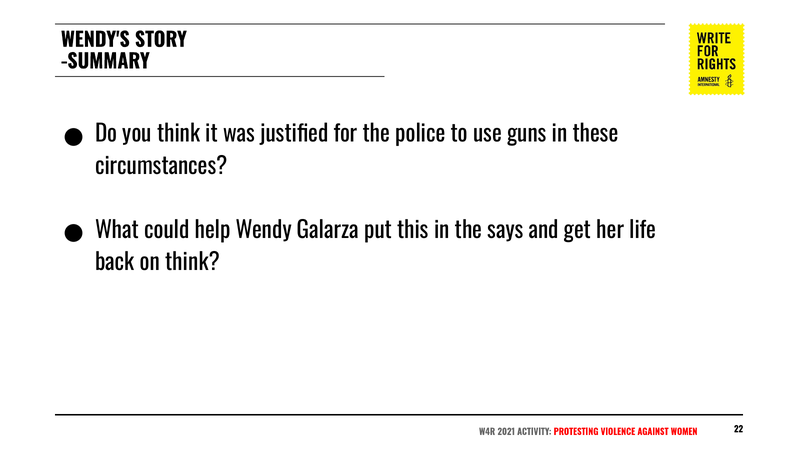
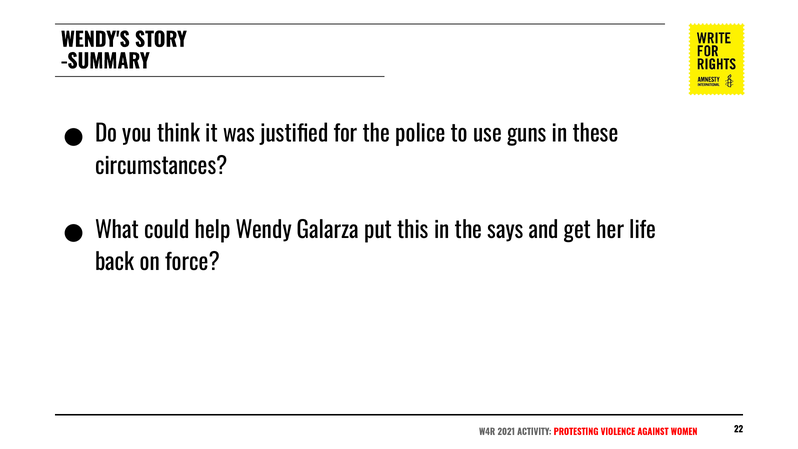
on think: think -> force (193, 263)
